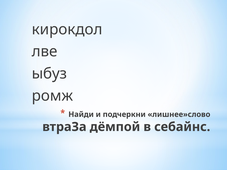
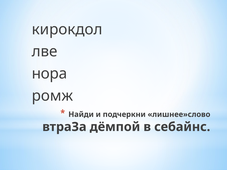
ыбуз: ыбуз -> нора (49, 74)
